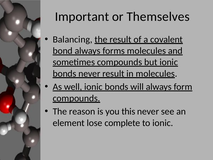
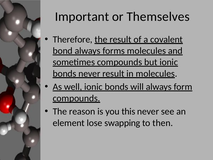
Balancing: Balancing -> Therefore (73, 39)
complete: complete -> swapping (122, 123)
to ionic: ionic -> then (163, 123)
